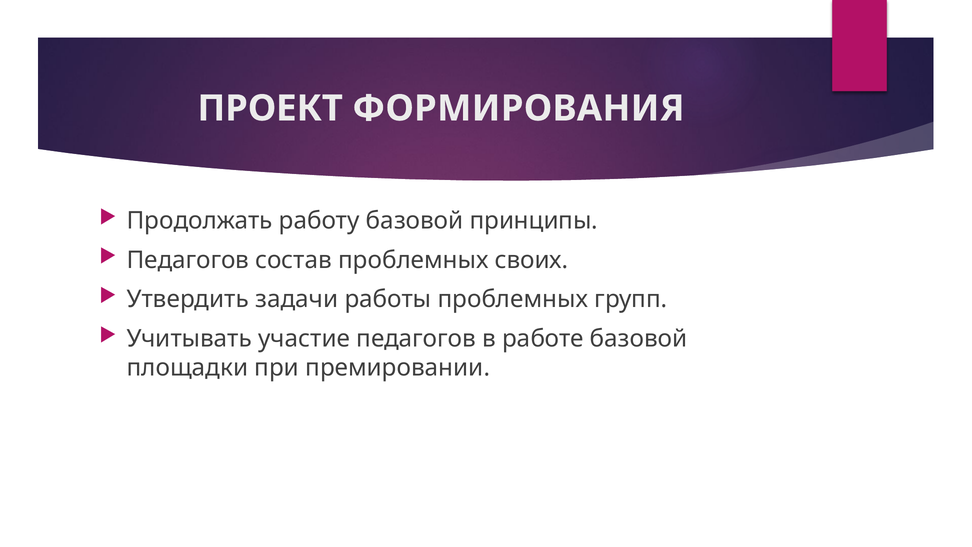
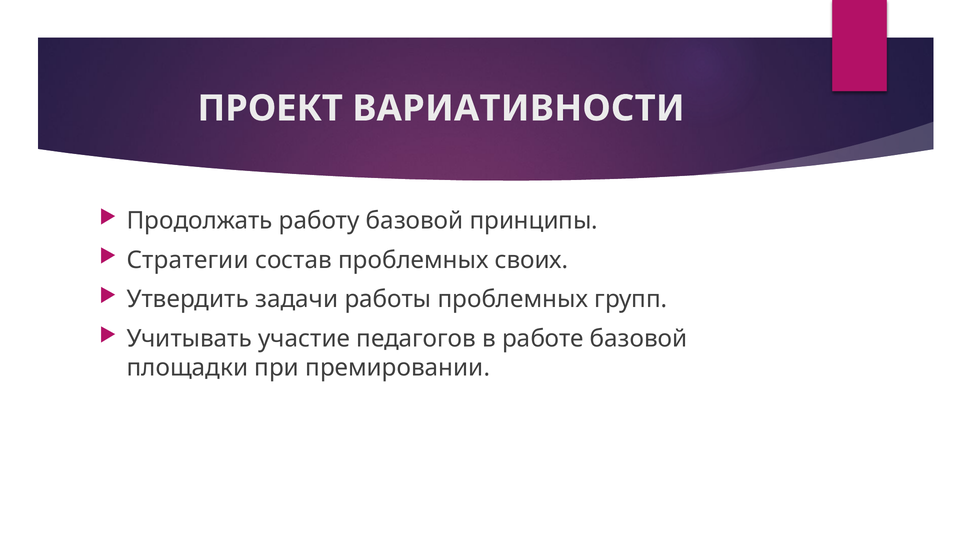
ФОРМИРОВАНИЯ: ФОРМИРОВАНИЯ -> ВАРИАТИВНОСТИ (519, 108)
Педагогов: Педагогов -> Стратегии (188, 260)
